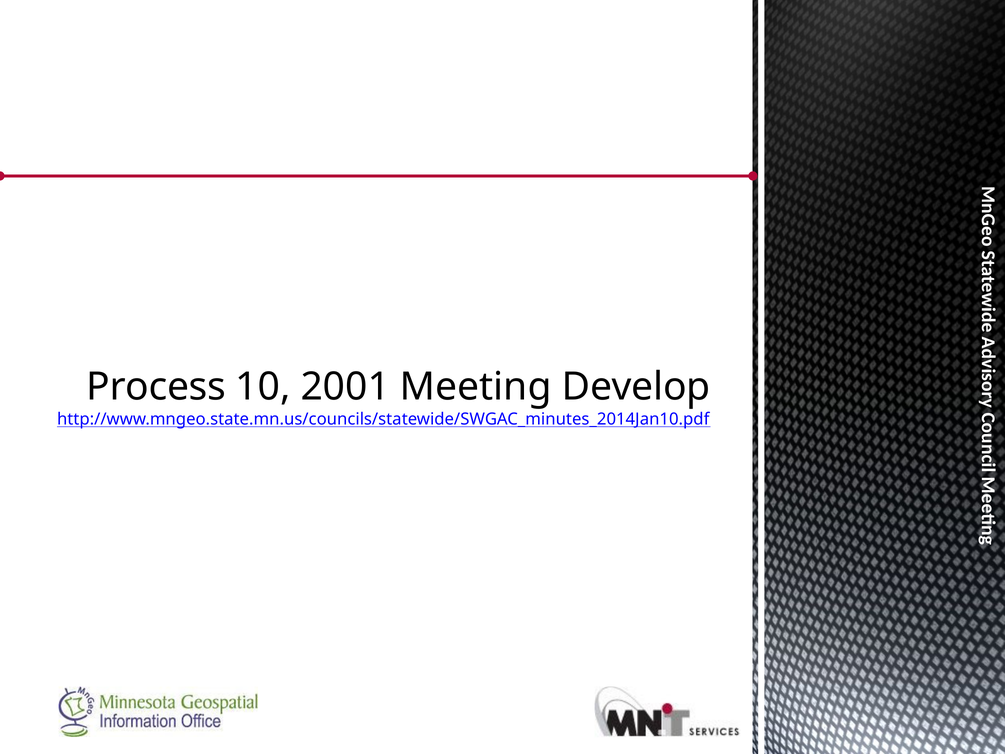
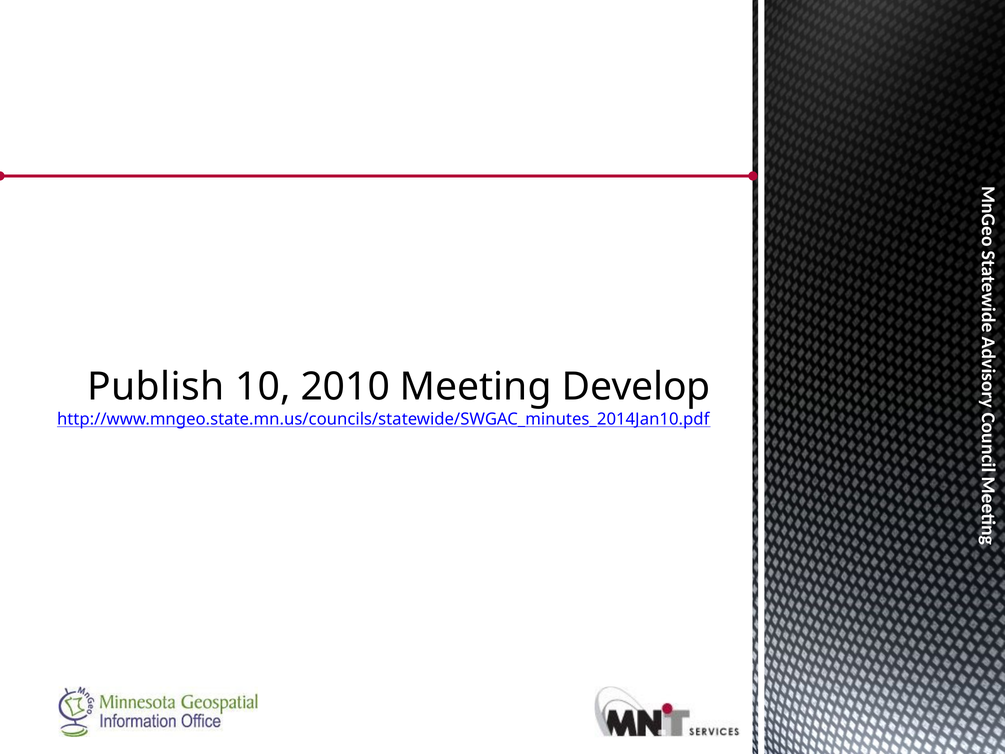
Process: Process -> Publish (156, 387)
2001: 2001 -> 2010 (345, 387)
